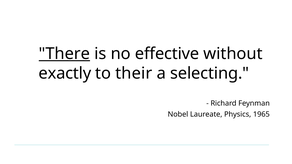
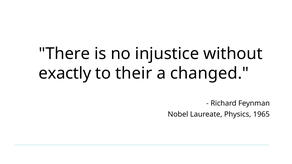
There underline: present -> none (64, 54)
effective: effective -> injustice (167, 54)
selecting: selecting -> changed (209, 73)
